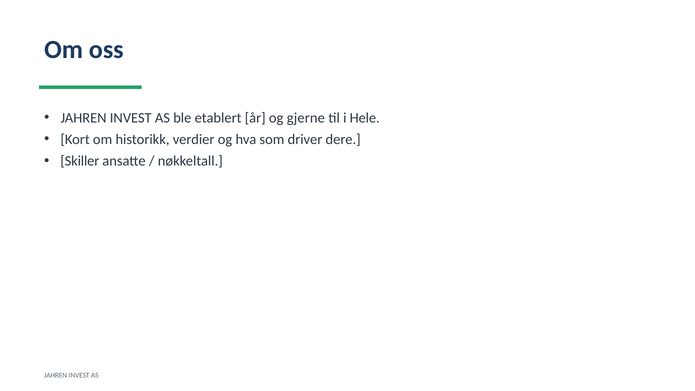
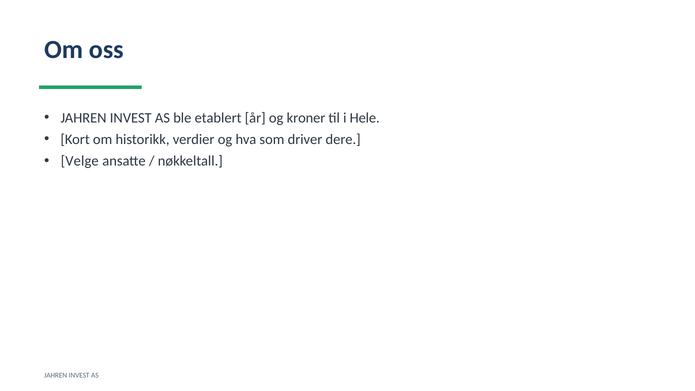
gjerne: gjerne -> kroner (306, 118)
Skiller: Skiller -> Velge (80, 161)
